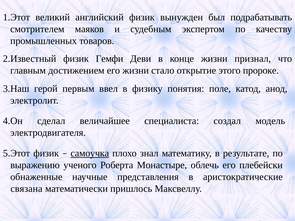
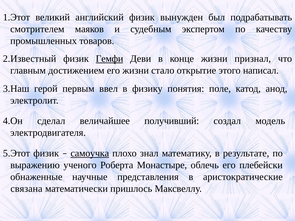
Гемфи underline: none -> present (109, 59)
пророке: пророке -> написал (261, 71)
специалиста: специалиста -> получивший (172, 121)
